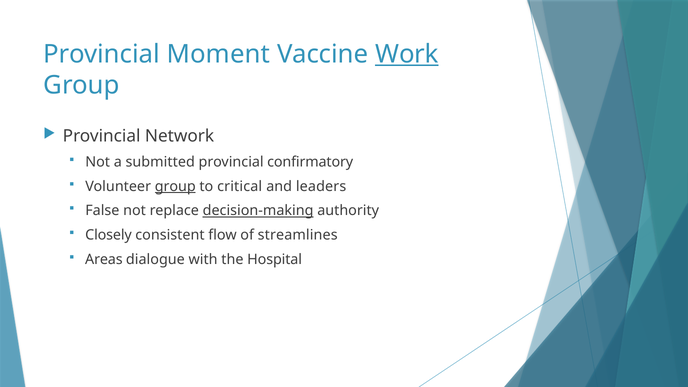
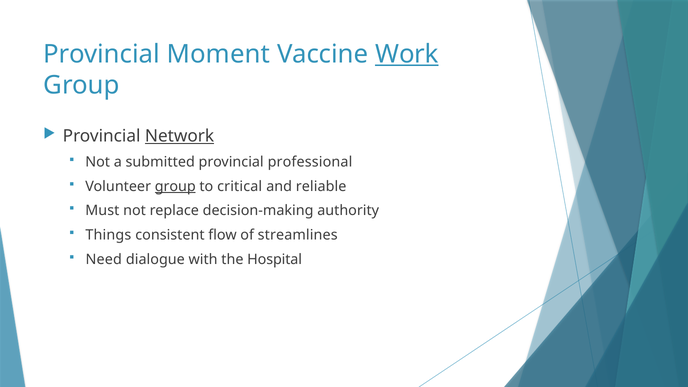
Network underline: none -> present (180, 136)
confirmatory: confirmatory -> professional (310, 162)
leaders: leaders -> reliable (321, 186)
False: False -> Must (102, 211)
decision-making underline: present -> none (258, 211)
Closely: Closely -> Things (108, 235)
Areas: Areas -> Need (104, 260)
